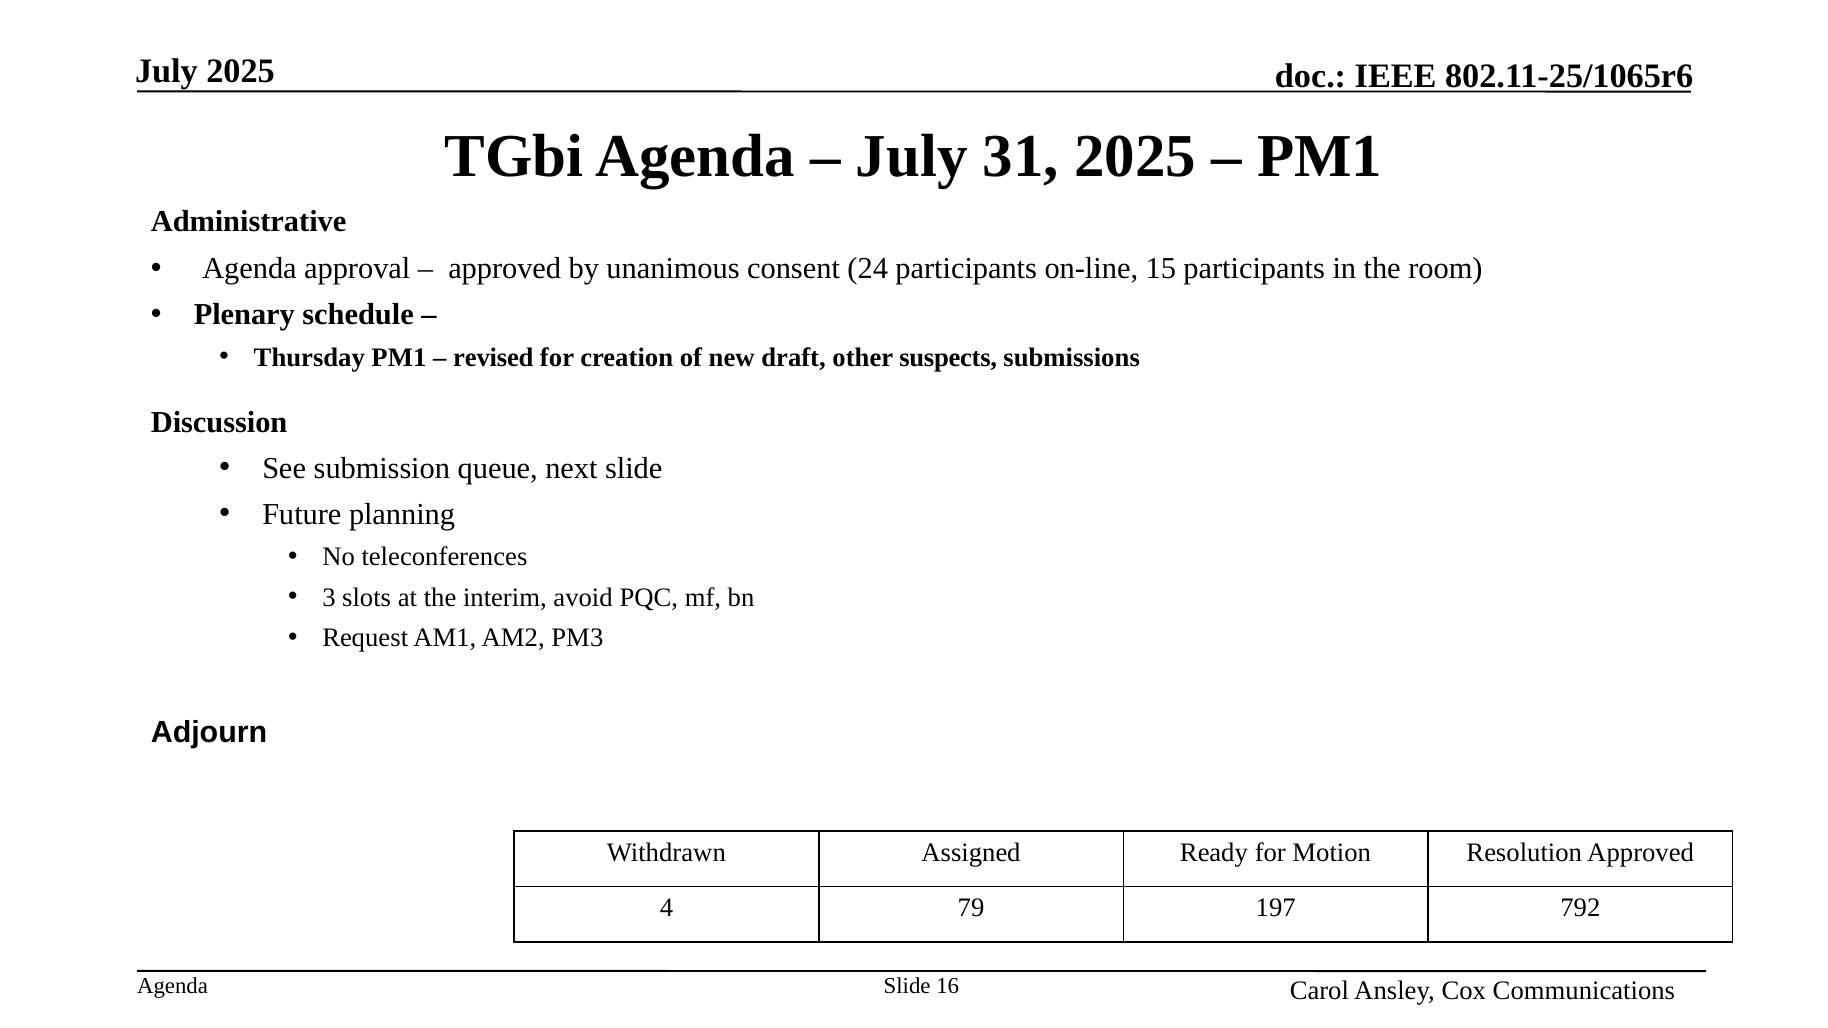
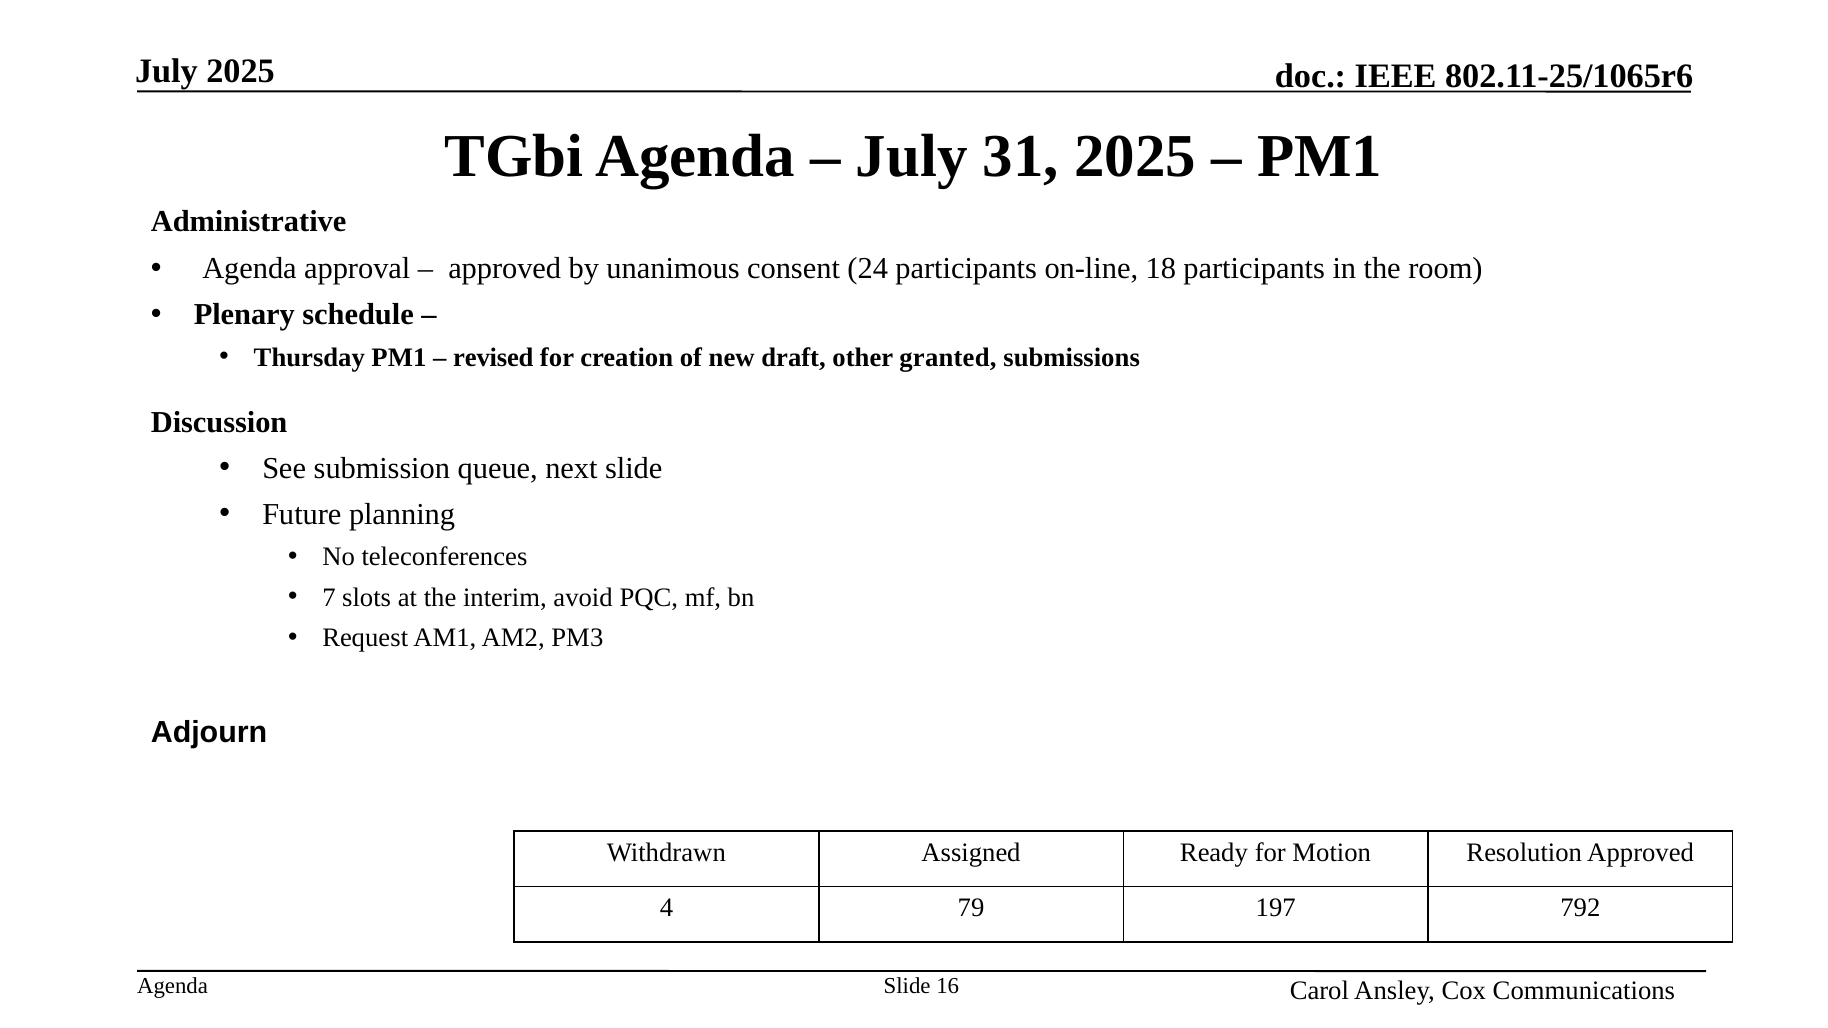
15: 15 -> 18 (1161, 269)
suspects: suspects -> granted (948, 358)
3: 3 -> 7 (329, 598)
